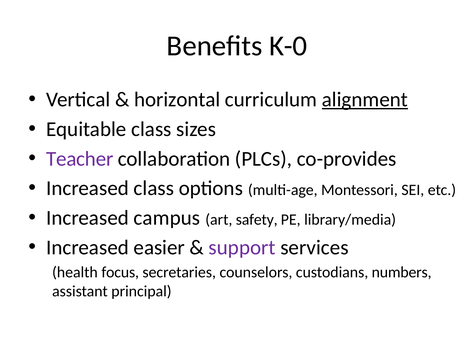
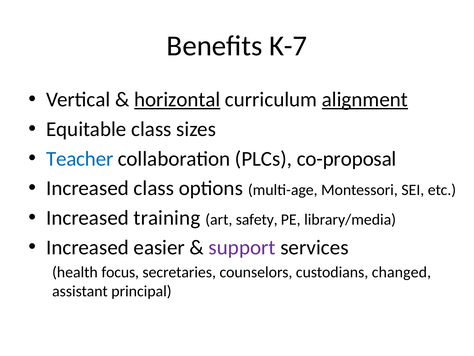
K-0: K-0 -> K-7 (288, 46)
horizontal underline: none -> present (177, 99)
Teacher colour: purple -> blue (80, 158)
co-provides: co-provides -> co-proposal (347, 158)
campus: campus -> training (167, 218)
numbers: numbers -> changed (401, 272)
